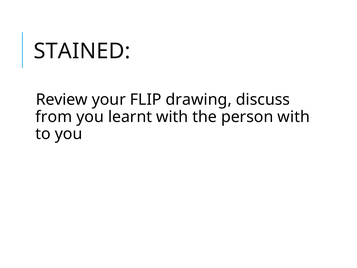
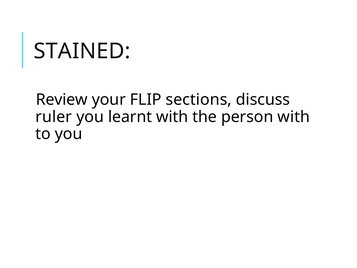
drawing: drawing -> sections (199, 100)
from: from -> ruler (54, 117)
